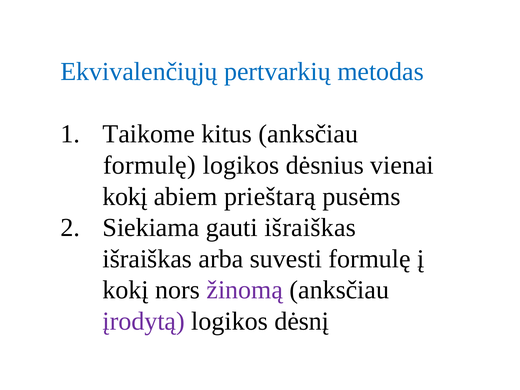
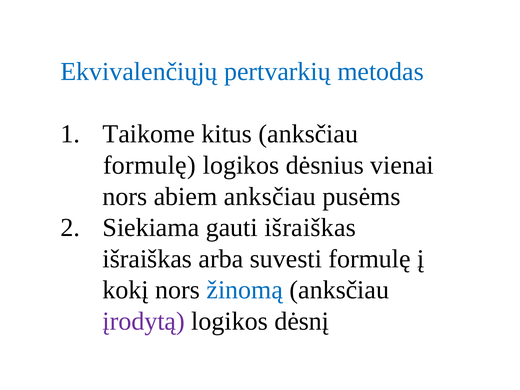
kokį: kokį -> nors (125, 196)
abiem prieštarą: prieštarą -> anksčiau (270, 196)
žinomą colour: purple -> blue (245, 290)
